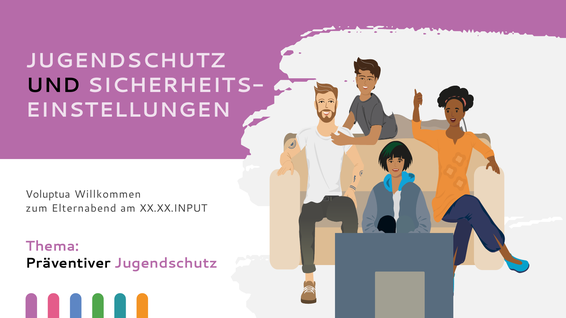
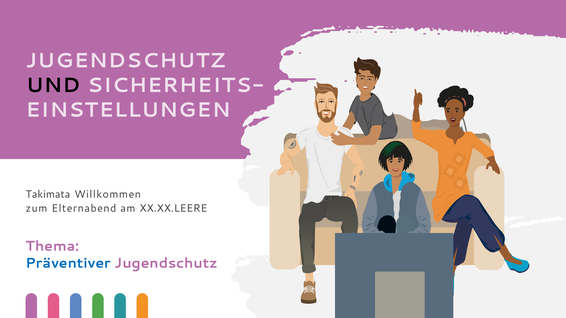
Voluptua: Voluptua -> Takimata (48, 195)
XX.XX.INPUT: XX.XX.INPUT -> XX.XX.LEERE (173, 209)
Präventiver colour: black -> blue (68, 263)
